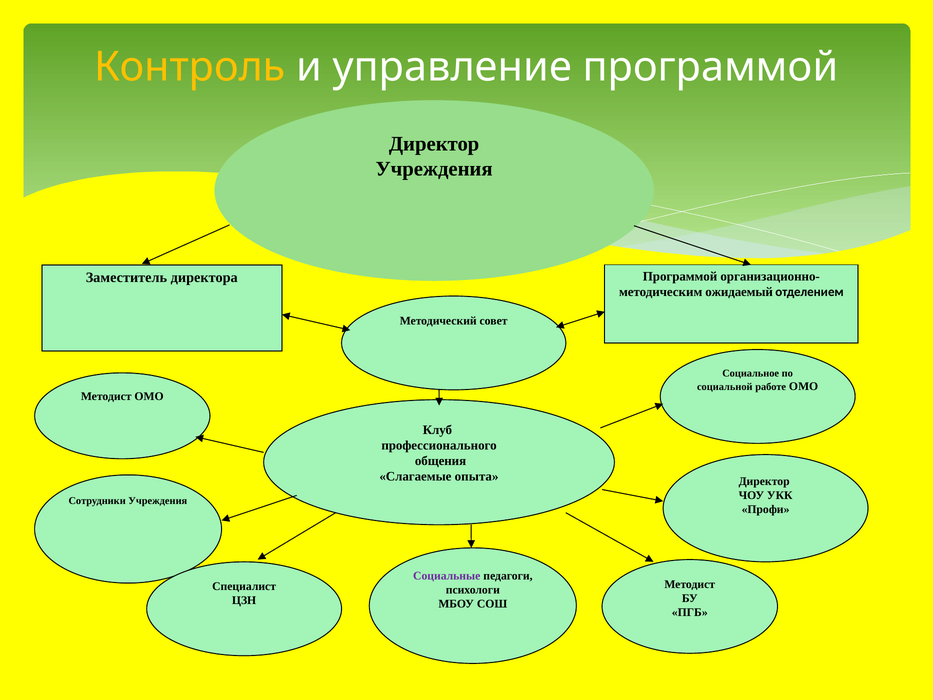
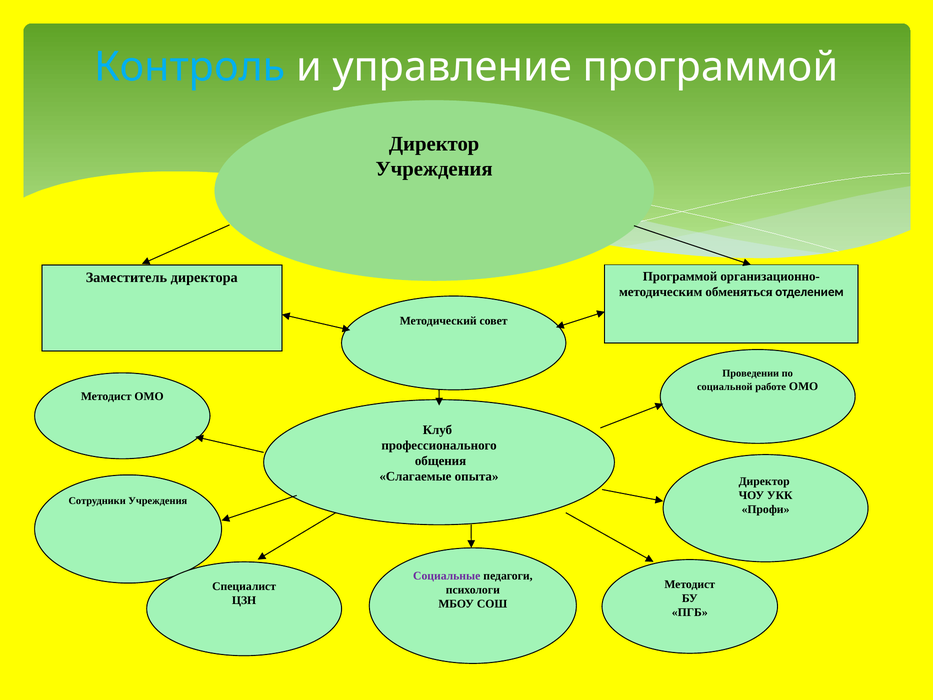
Контроль colour: yellow -> light blue (190, 67)
ожидаемый: ожидаемый -> обменяться (739, 292)
Социальное: Социальное -> Проведении (751, 373)
